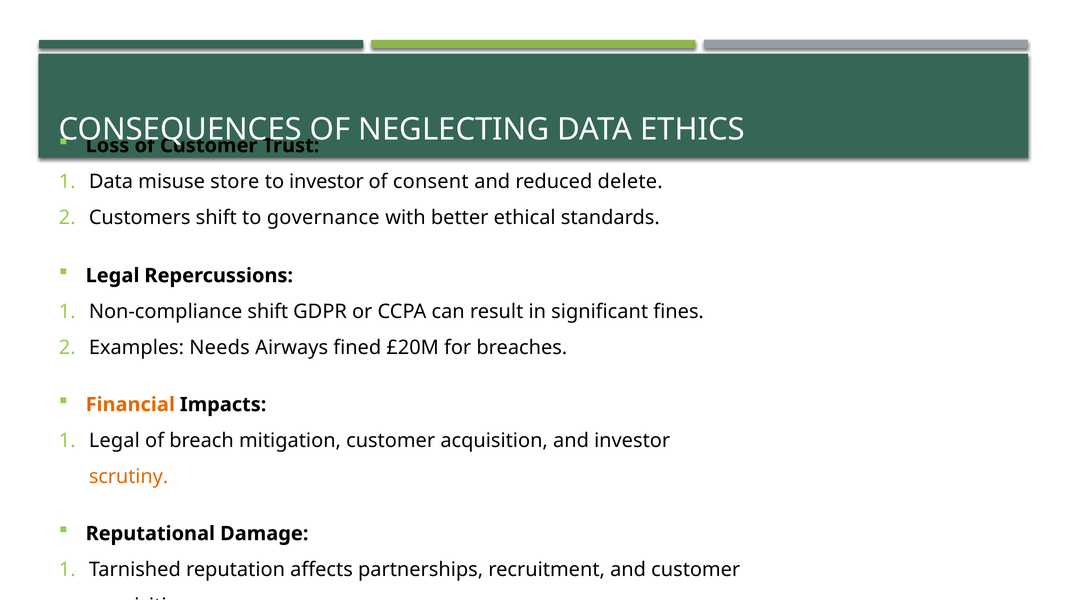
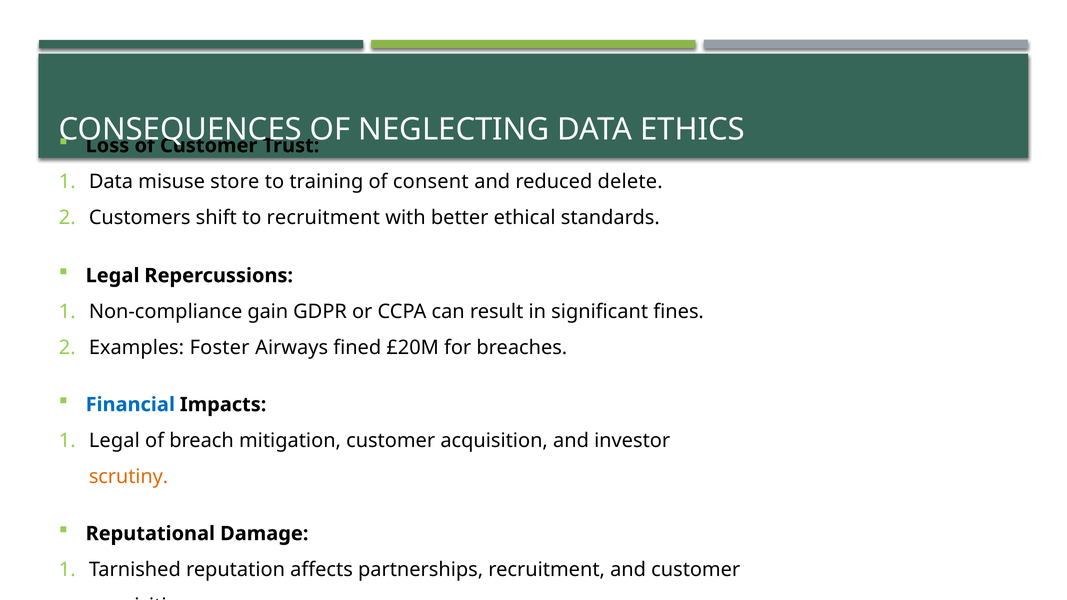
to investor: investor -> training (326, 182)
to governance: governance -> recruitment (323, 218)
Non-compliance shift: shift -> gain (268, 312)
Needs: Needs -> Foster (220, 348)
Financial colour: orange -> blue (130, 405)
